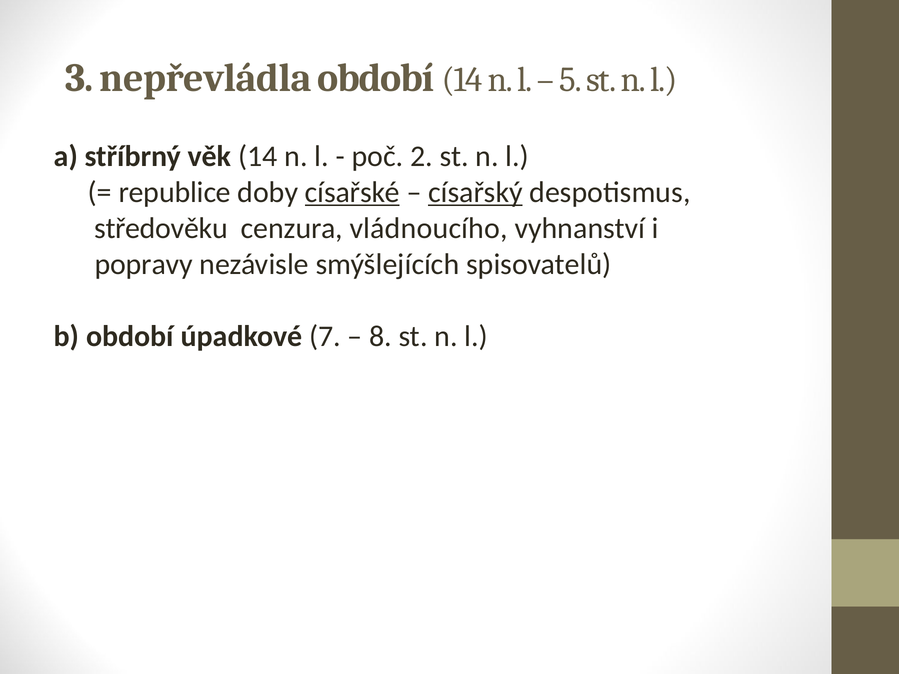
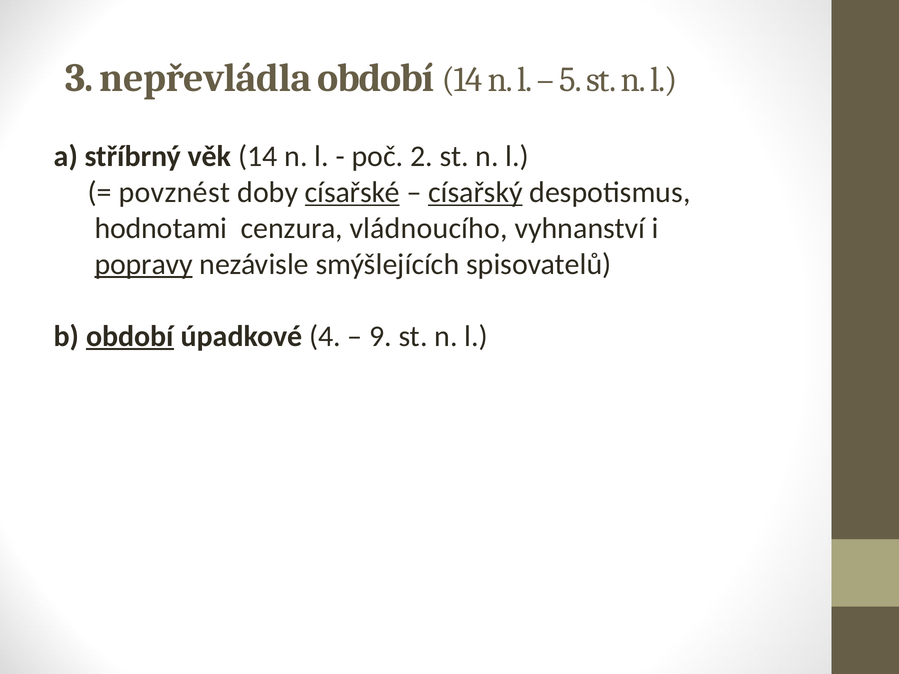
republice: republice -> povznést (174, 192)
středověku: středověku -> hodnotami (161, 228)
popravy underline: none -> present (144, 264)
období underline: none -> present (130, 336)
7: 7 -> 4 (325, 336)
8: 8 -> 9 (381, 336)
